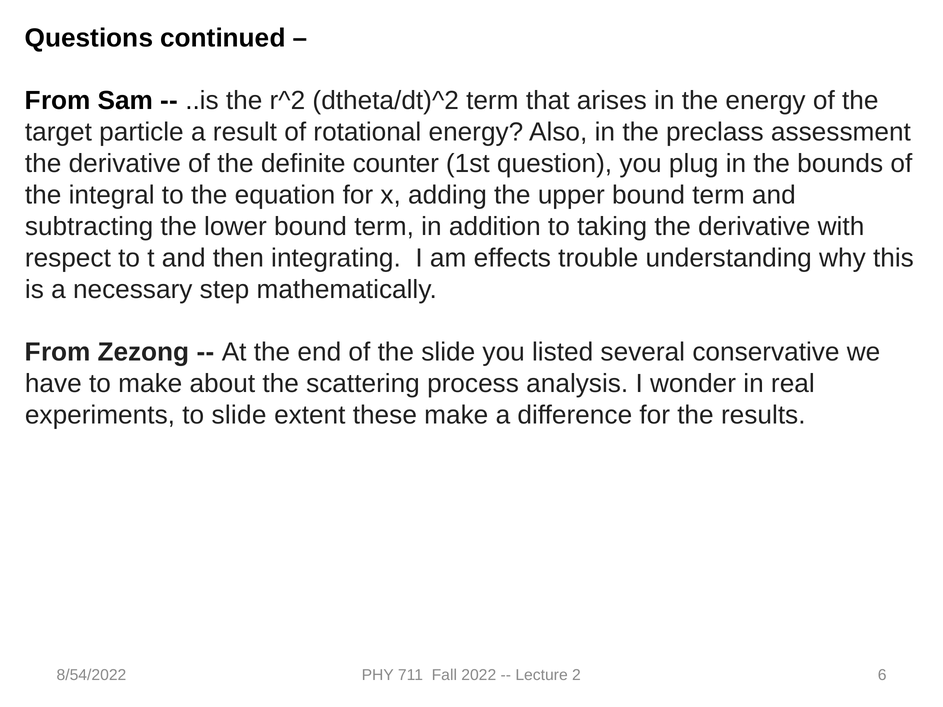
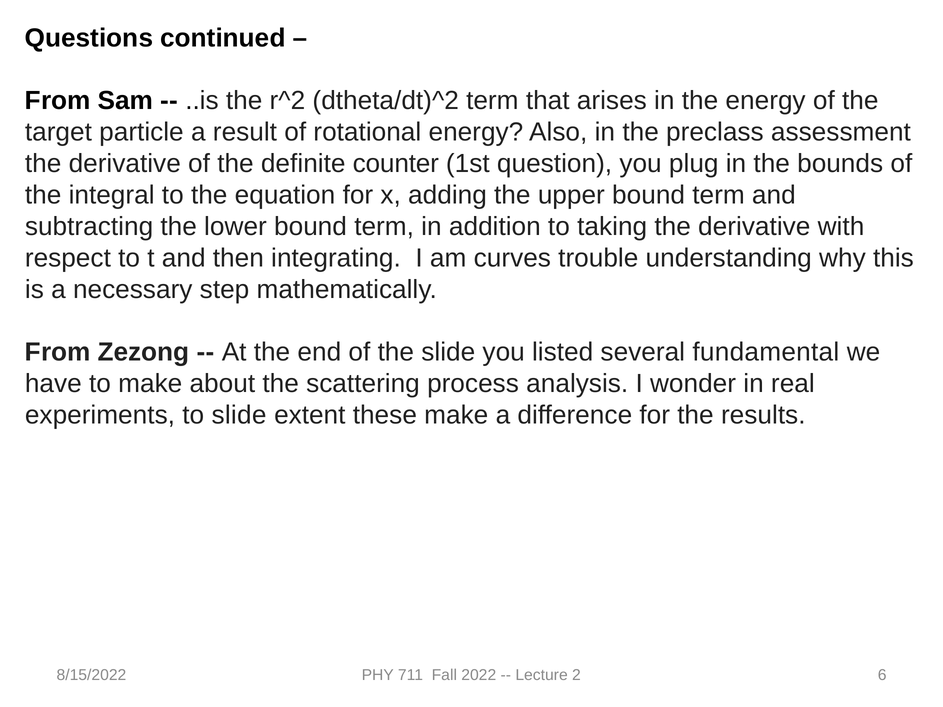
effects: effects -> curves (512, 258)
conservative: conservative -> fundamental (766, 352)
8/54/2022: 8/54/2022 -> 8/15/2022 (91, 675)
